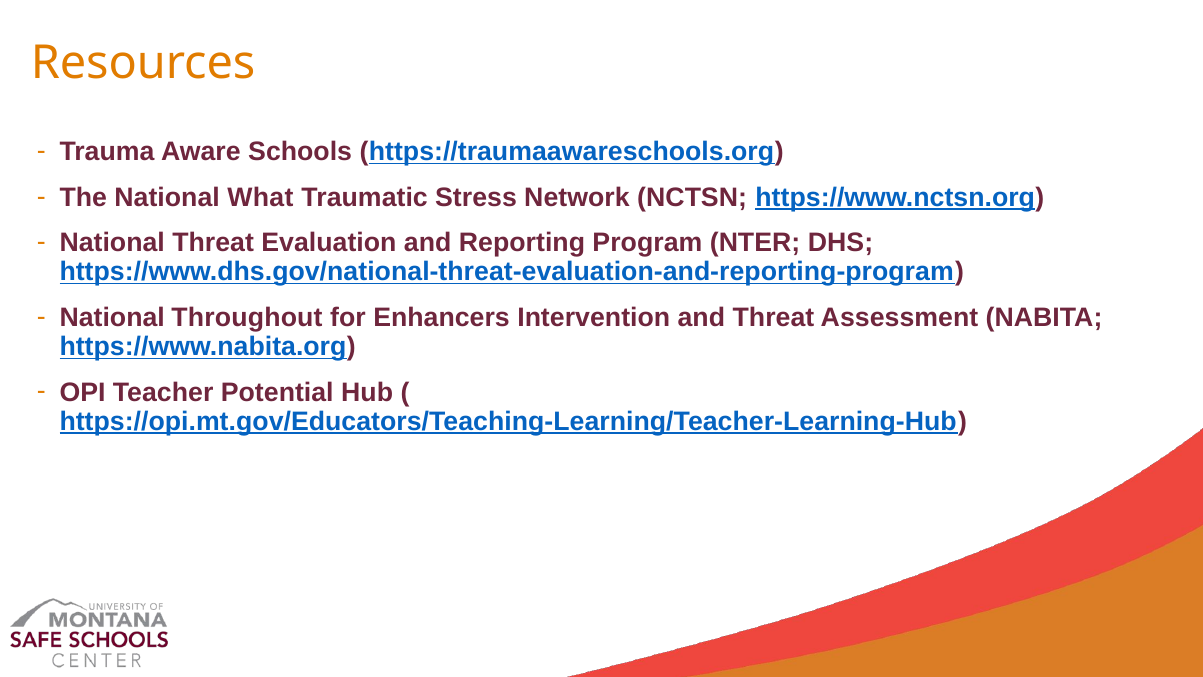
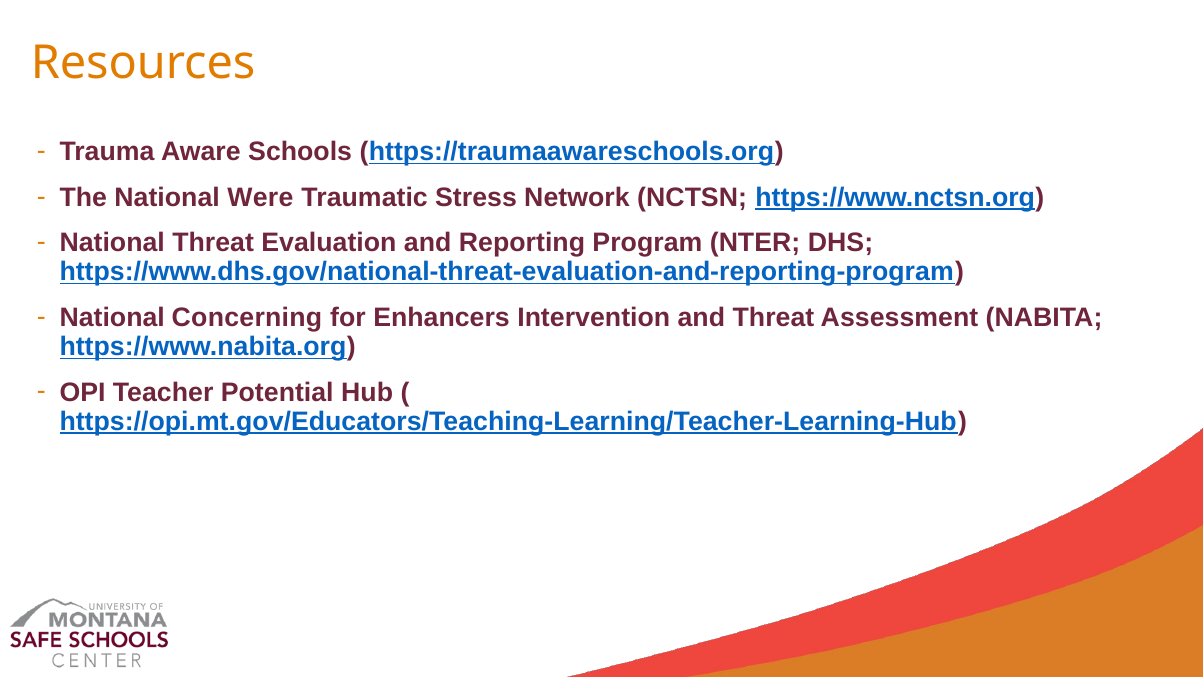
What: What -> Were (260, 197)
Throughout: Throughout -> Concerning (247, 317)
